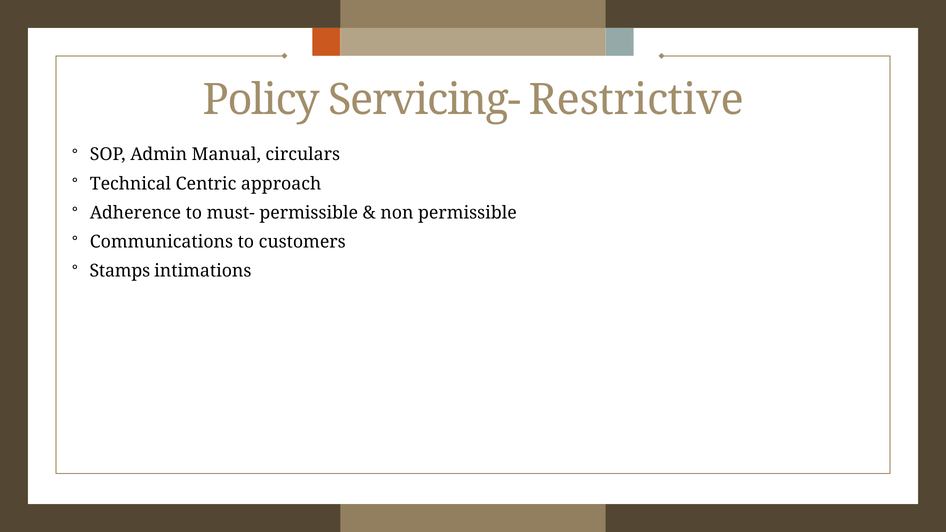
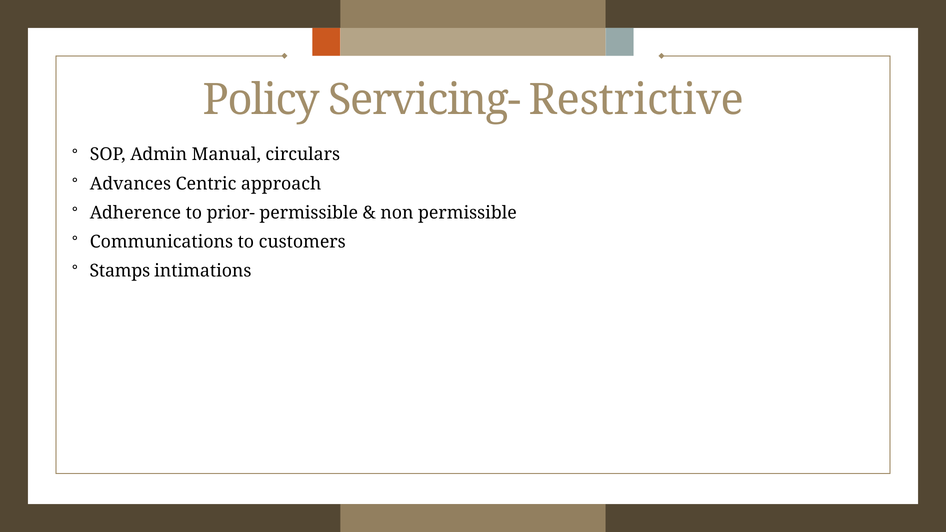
Technical: Technical -> Advances (130, 184)
must-: must- -> prior- (231, 213)
